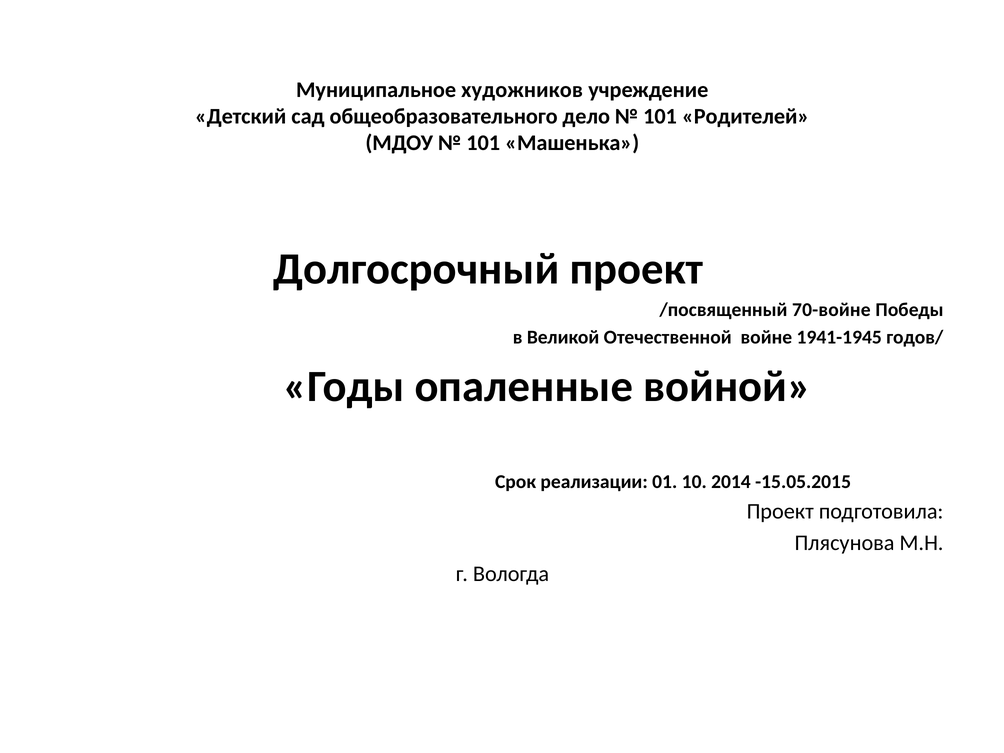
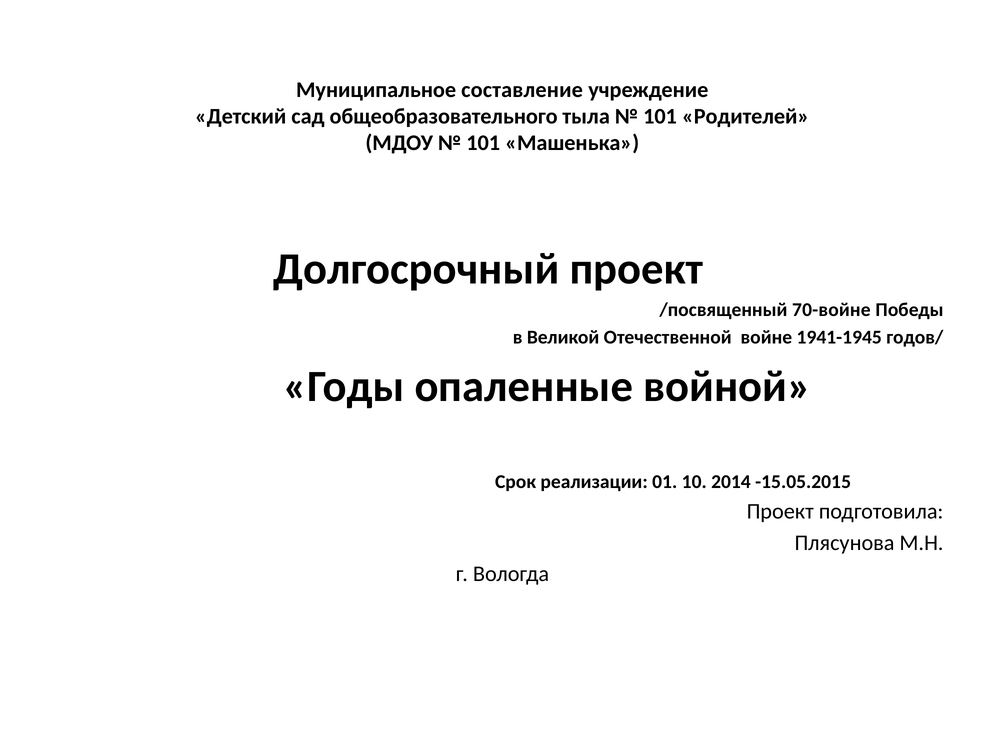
художников: художников -> составление (522, 90)
дело: дело -> тыла (586, 116)
